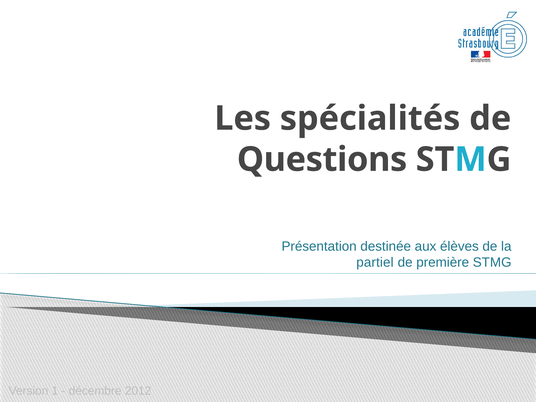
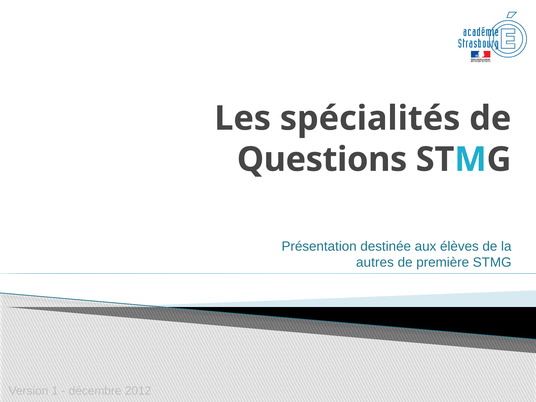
partiel: partiel -> autres (375, 262)
